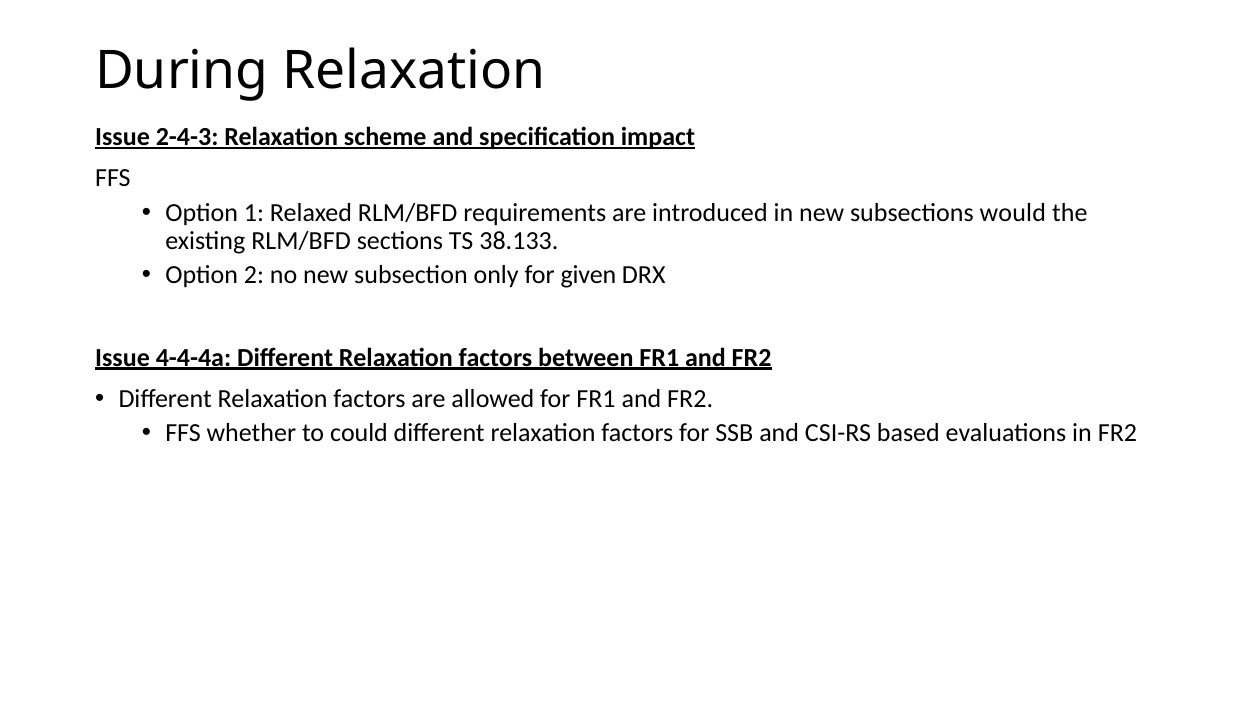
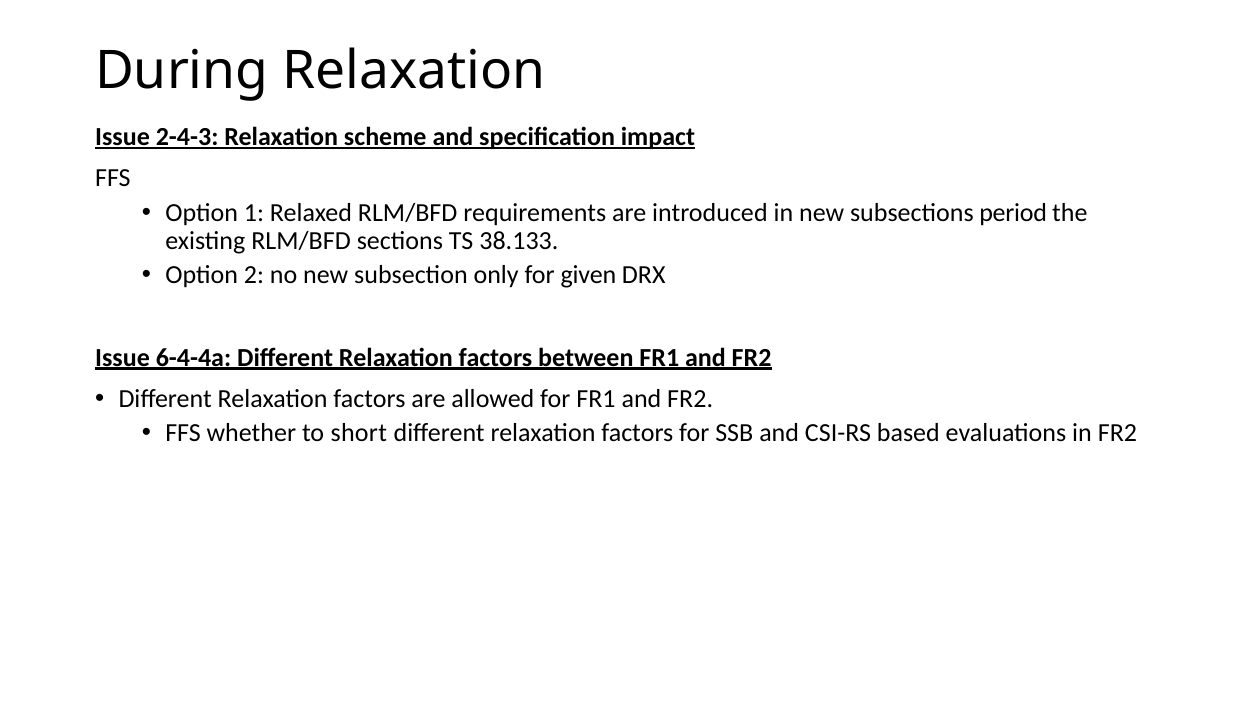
would: would -> period (1013, 213)
4-4-4a: 4-4-4a -> 6-4-4a (194, 358)
could: could -> short (359, 433)
